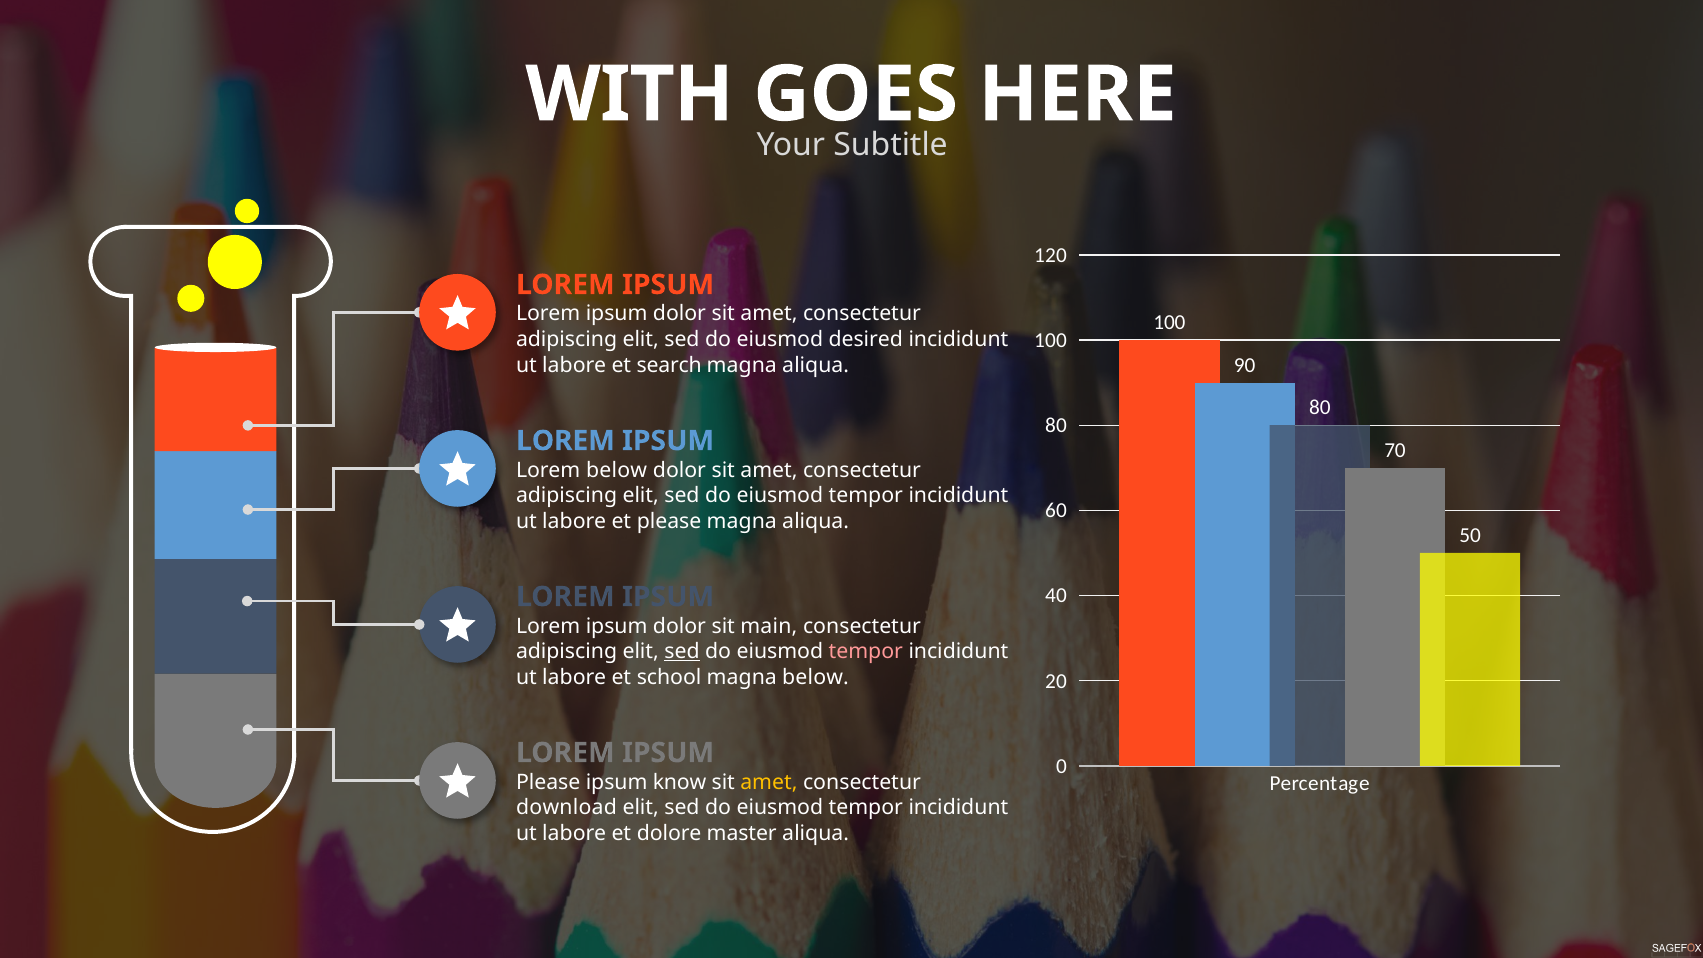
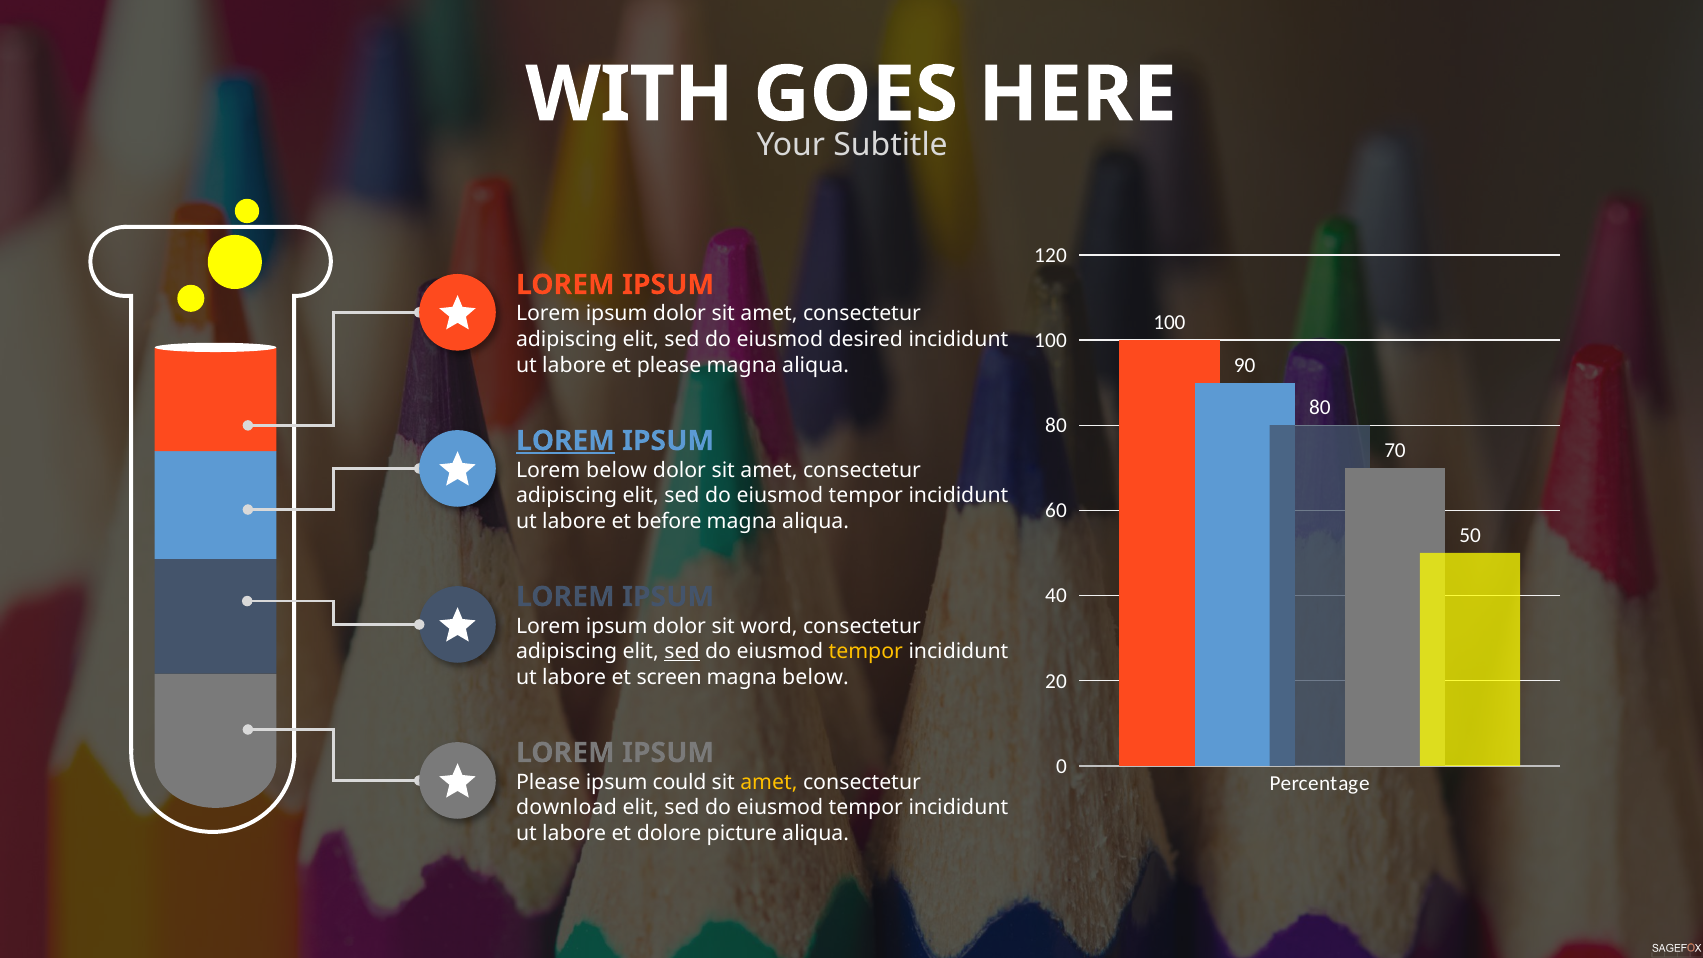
et search: search -> please (669, 365)
LOREM underline: none -> present (565, 441)
et please: please -> before (669, 521)
main: main -> word (769, 626)
tempor colour: pink -> yellow (866, 652)
school: school -> screen (669, 677)
know: know -> could (680, 782)
master: master -> picture (742, 833)
